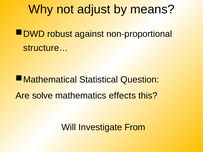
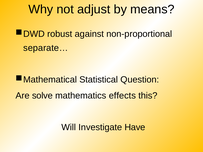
structure…: structure… -> separate… (46, 48)
From: From -> Have (135, 127)
